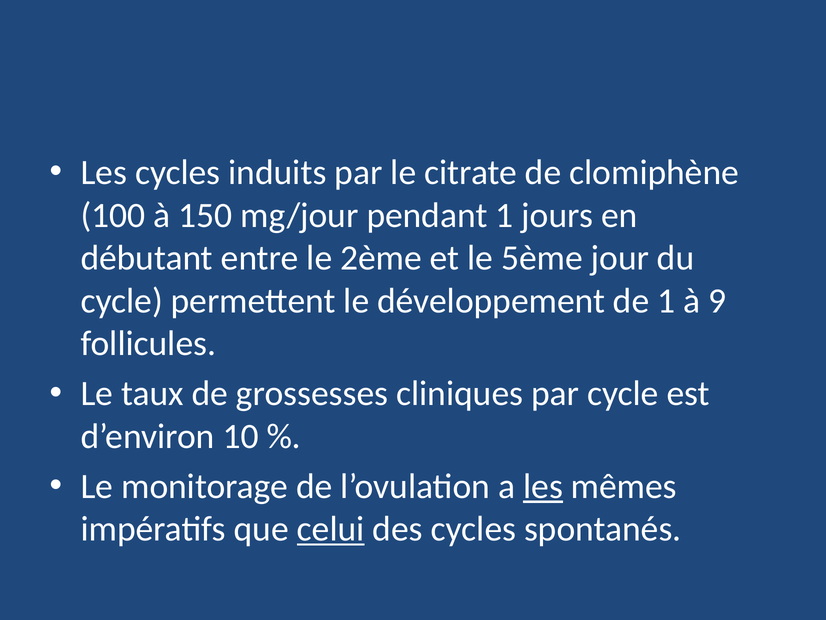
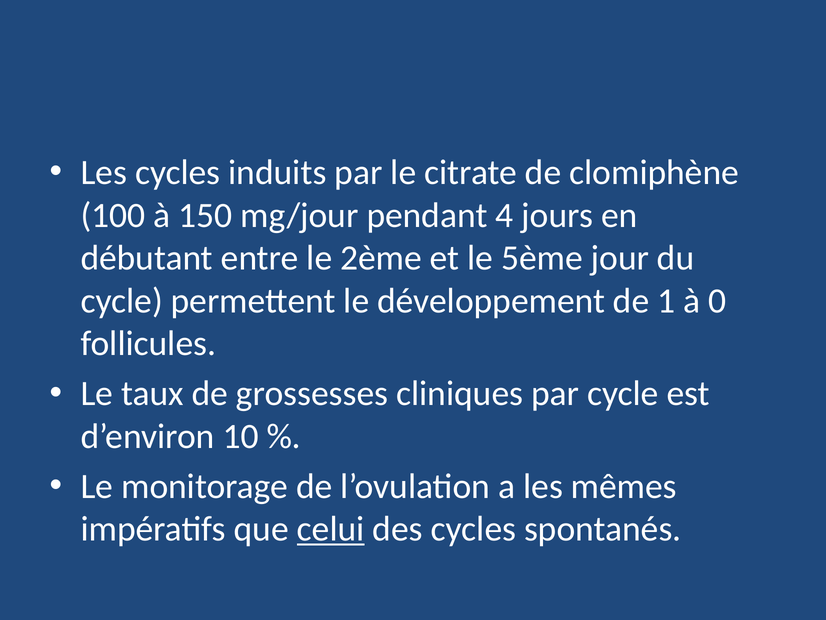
pendant 1: 1 -> 4 (504, 215)
9: 9 -> 0 (717, 301)
les underline: present -> none (543, 486)
